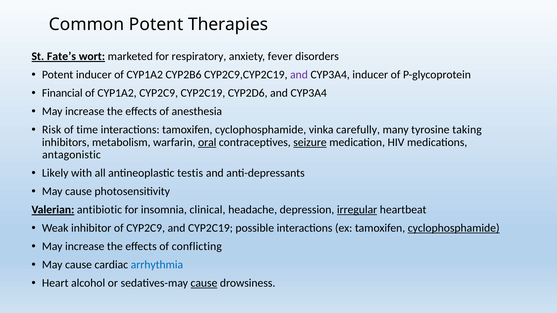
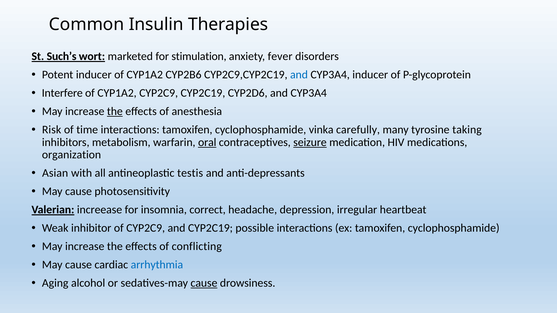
Common Potent: Potent -> Insulin (156, 24)
Fate’s: Fate’s -> Such’s (62, 57)
respiratory: respiratory -> stimulation (199, 57)
and colour: purple -> blue (299, 75)
Financial: Financial -> Interfere (62, 93)
the underline: none -> present (115, 112)
antagonistic: antagonistic -> organization (72, 155)
Likely: Likely -> Asian (55, 173)
antibiotic: antibiotic -> increease (100, 210)
clinical: clinical -> correct (208, 210)
irregular underline: present -> none (357, 210)
cyclophosphamide underline: present -> none (454, 228)
Heart: Heart -> Aging (55, 283)
